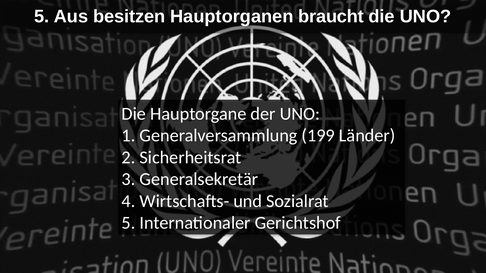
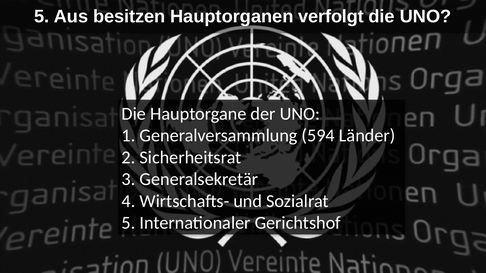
braucht: braucht -> verfolgt (331, 17)
199: 199 -> 594 (318, 136)
